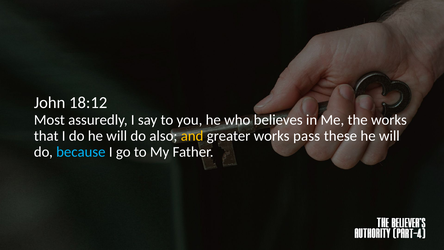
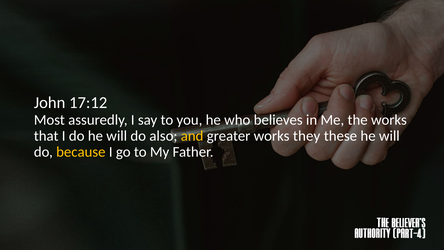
18:12: 18:12 -> 17:12 (88, 103)
pass: pass -> they (307, 136)
because colour: light blue -> yellow (81, 152)
